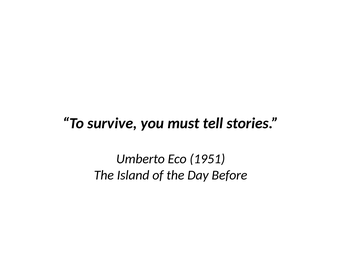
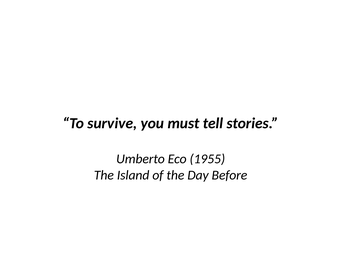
1951: 1951 -> 1955 (207, 159)
